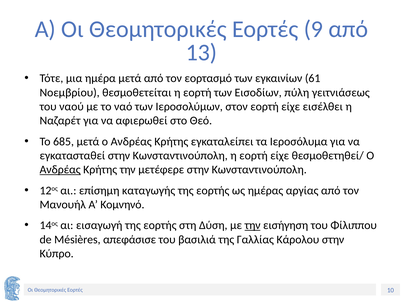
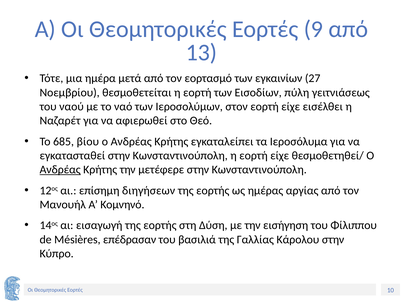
61: 61 -> 27 (313, 78)
685 μετά: μετά -> βίου (88, 142)
καταγωγής: καταγωγής -> διηγήσεων (149, 191)
την underline: present -> none (253, 226)
απεφάσισε: απεφάσισε -> επέδρασαν (130, 240)
